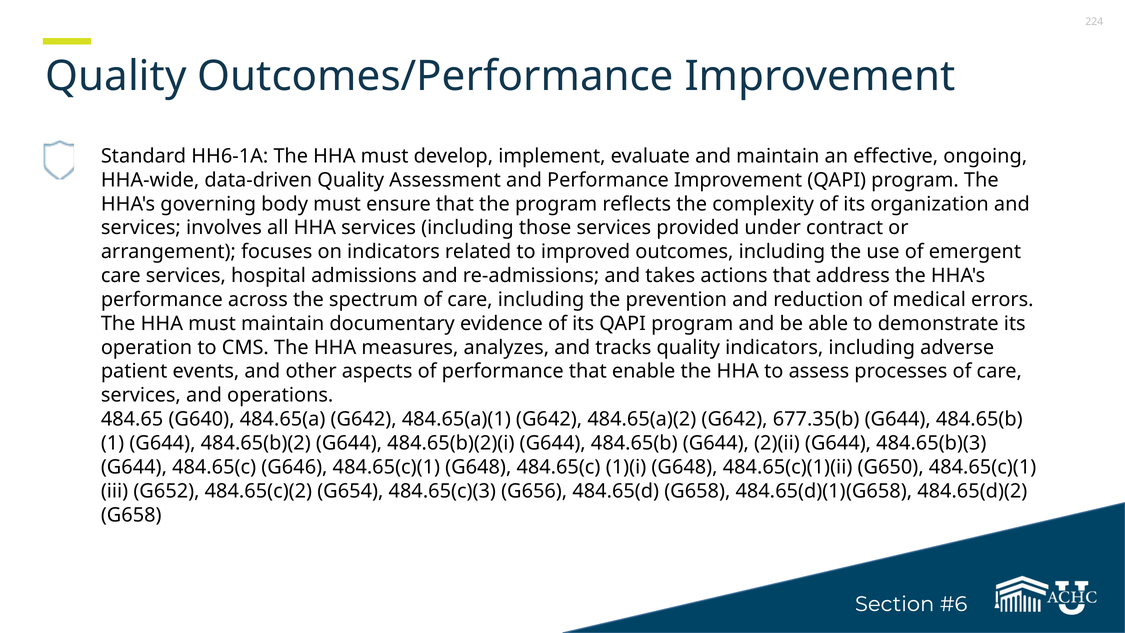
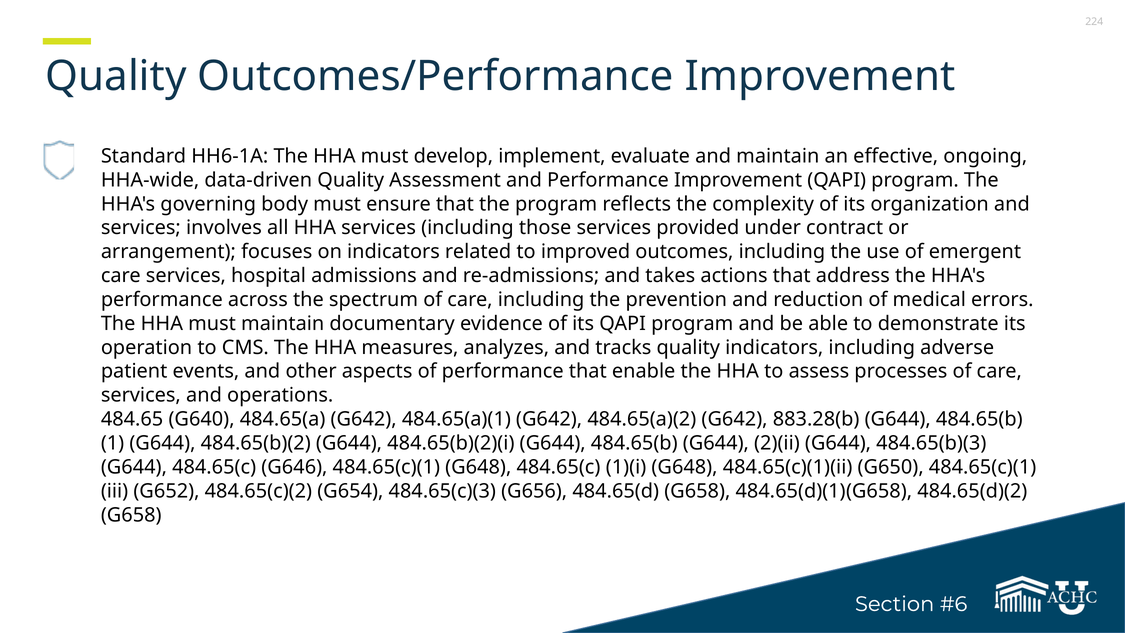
677.35(b: 677.35(b -> 883.28(b (816, 419)
